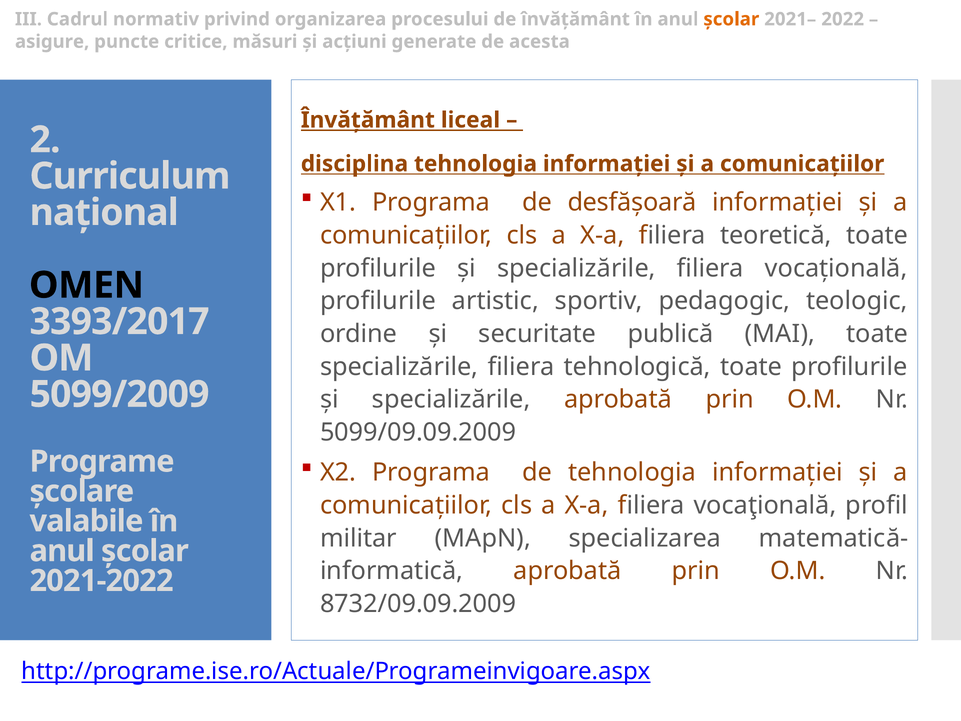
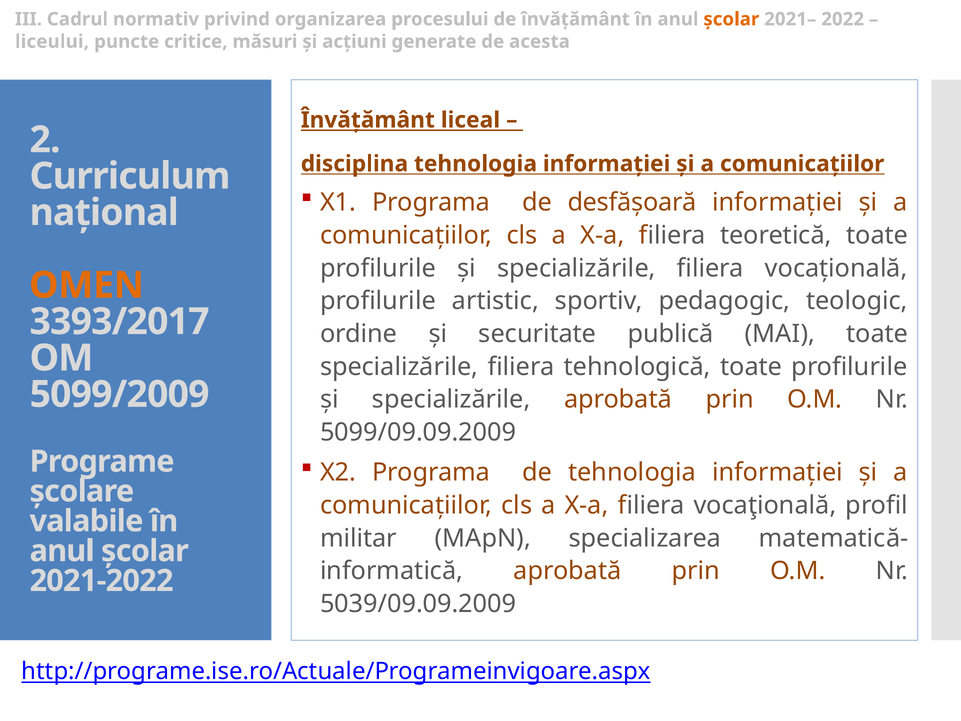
asigure: asigure -> liceului (52, 42)
OMEN colour: black -> orange (87, 285)
8732/09.09.2009: 8732/09.09.2009 -> 5039/09.09.2009 (418, 604)
